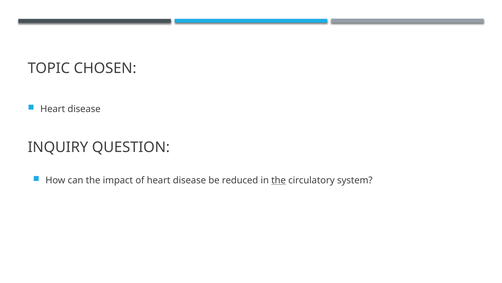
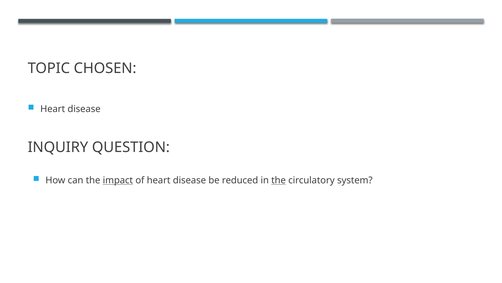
impact underline: none -> present (118, 180)
